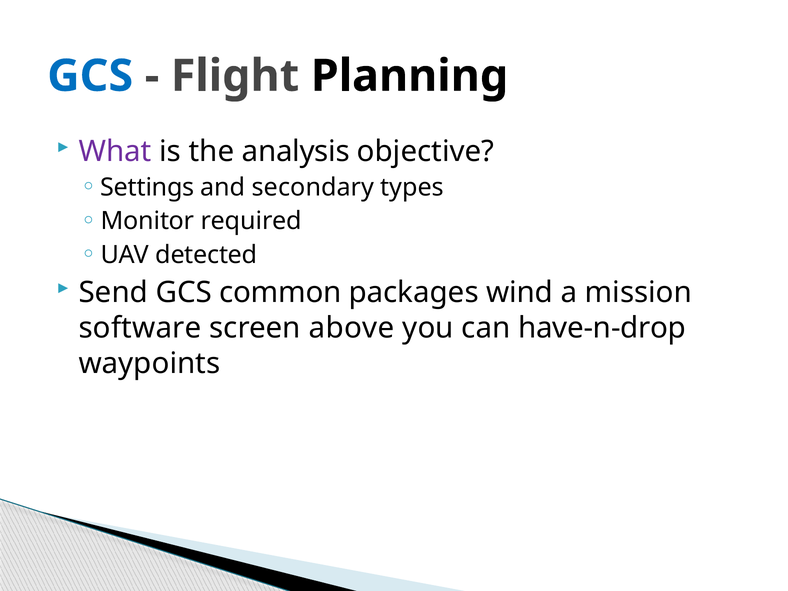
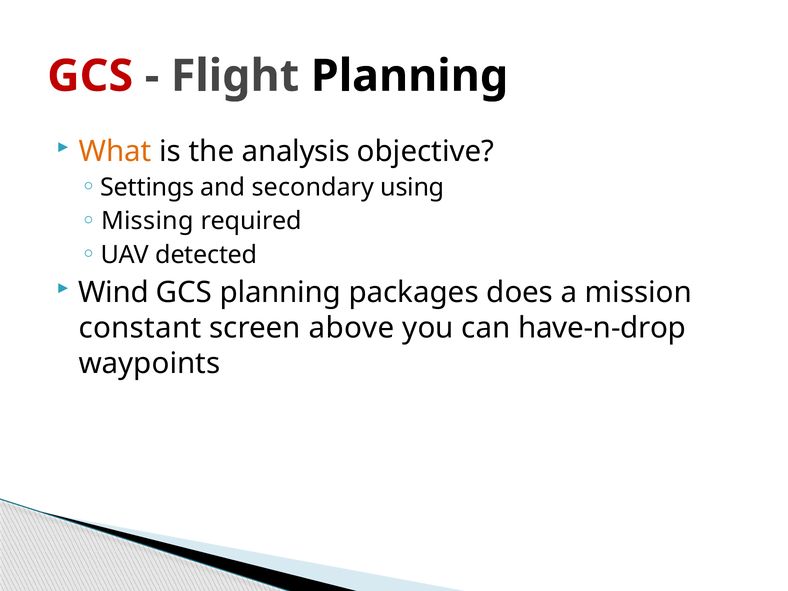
GCS colour: blue -> red (90, 76)
What colour: purple -> orange (115, 151)
types: types -> using (412, 187)
Monitor: Monitor -> Missing (147, 221)
Send: Send -> Wind (114, 292)
GCS common: common -> planning (280, 292)
wind: wind -> does (520, 292)
software: software -> constant (140, 328)
